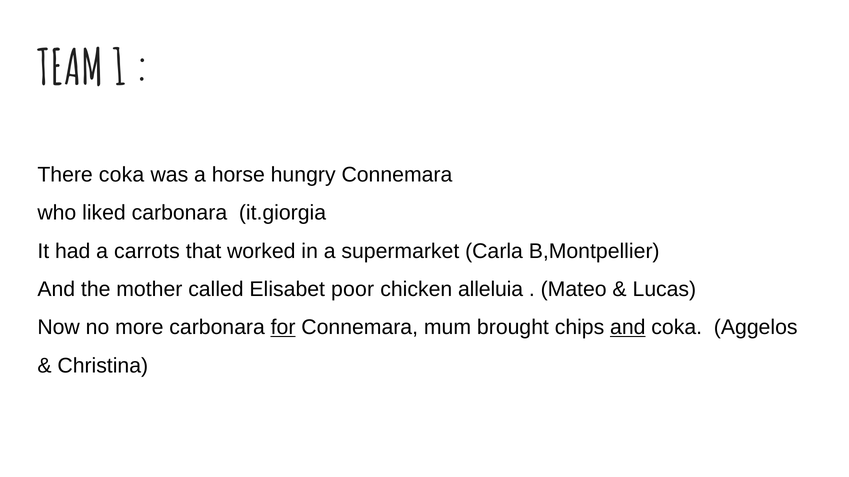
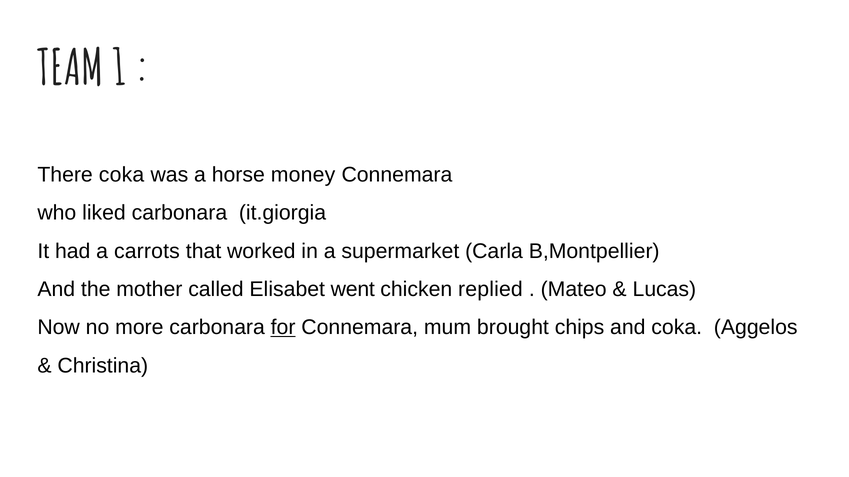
hungry: hungry -> money (303, 175)
poor: poor -> went (353, 290)
alleluia: alleluia -> replied (490, 290)
and underline: present -> none (628, 328)
